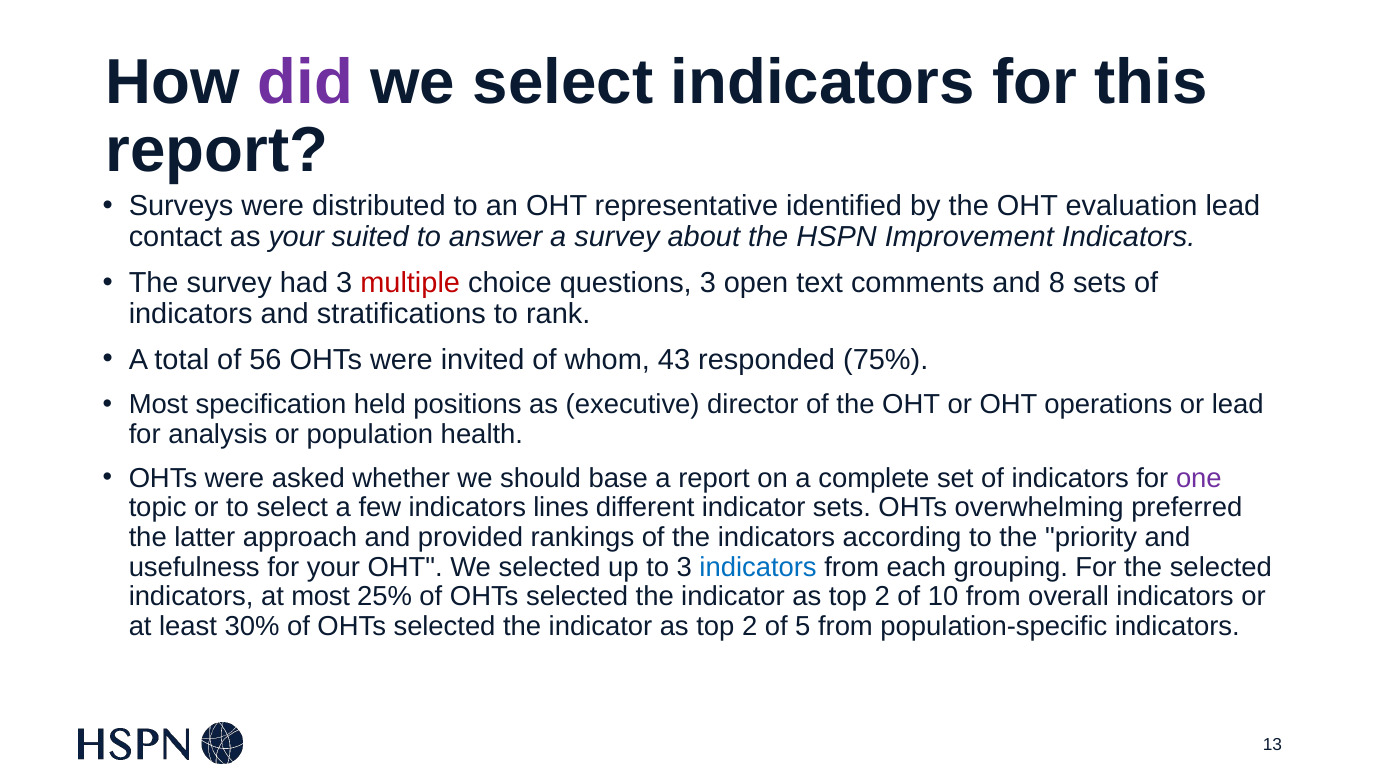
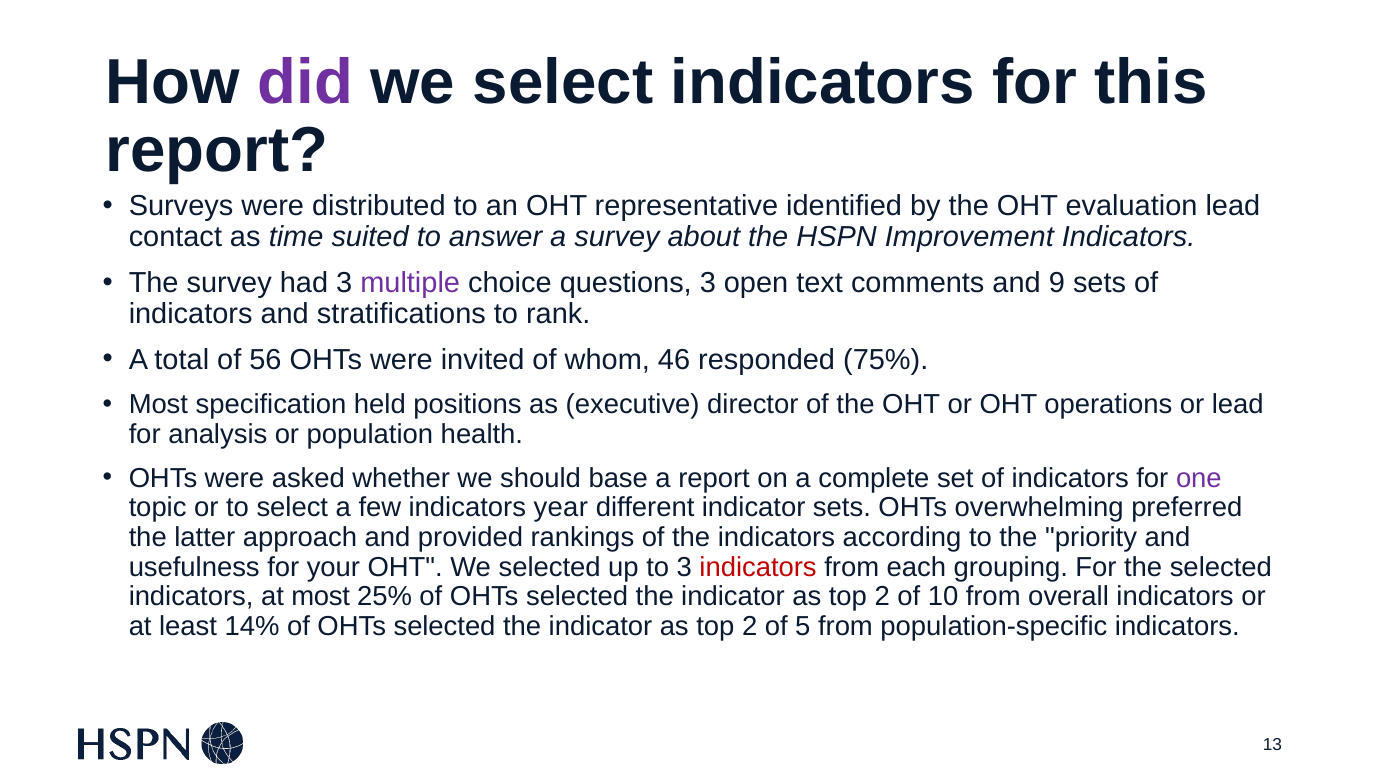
as your: your -> time (296, 237)
multiple colour: red -> purple (410, 283)
8: 8 -> 9 (1057, 283)
43: 43 -> 46 (674, 360)
lines: lines -> year (561, 508)
indicators colour: blue -> red (758, 568)
30%: 30% -> 14% (252, 627)
